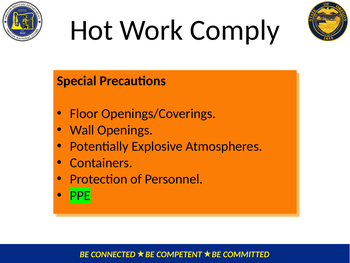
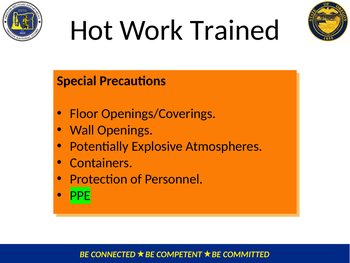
Comply: Comply -> Trained (235, 30)
